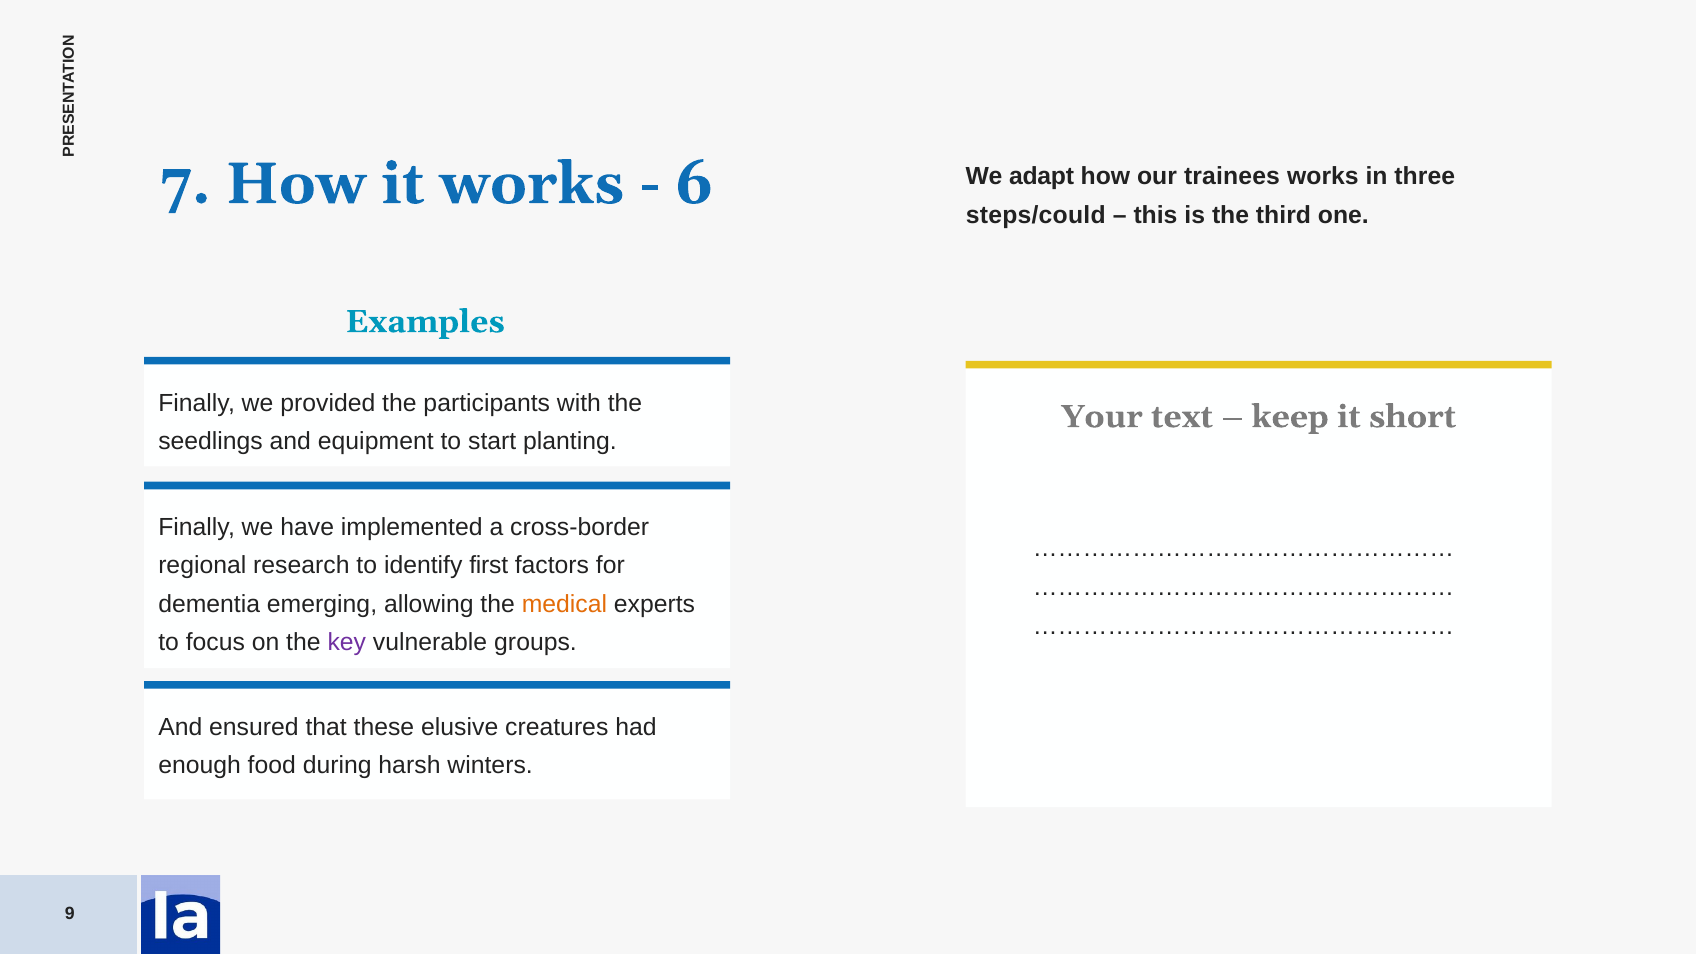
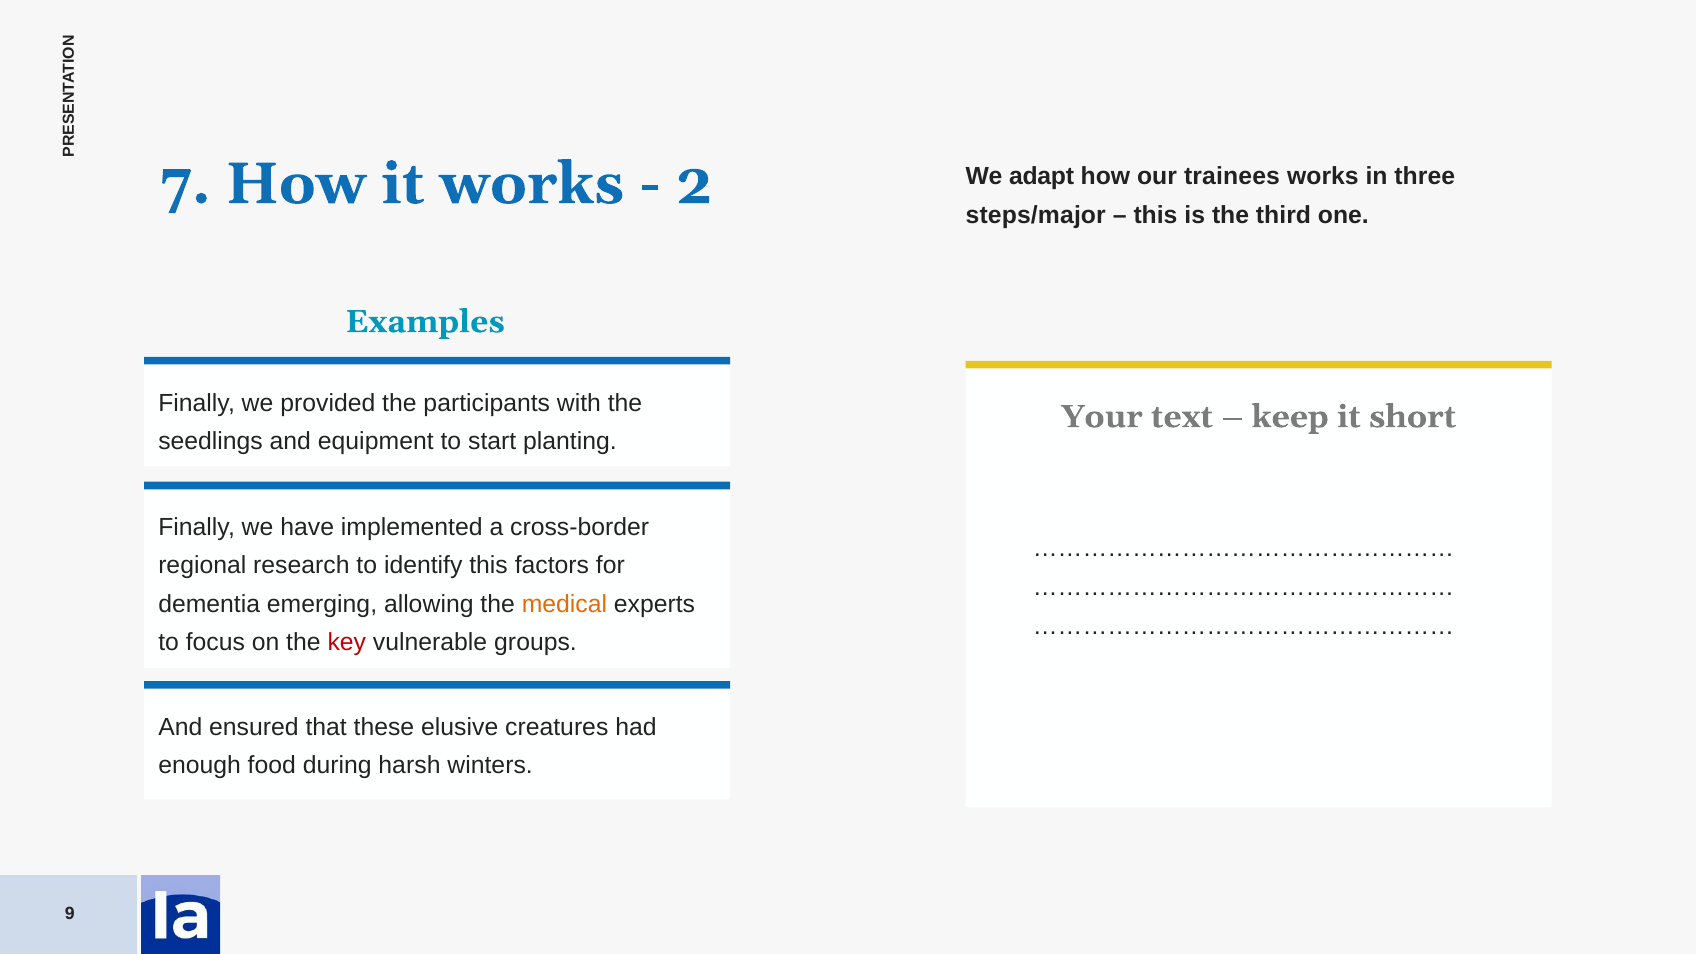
6: 6 -> 2 (694, 184)
steps/could: steps/could -> steps/major (1036, 215)
identify first: first -> this (489, 566)
key colour: purple -> red (347, 643)
